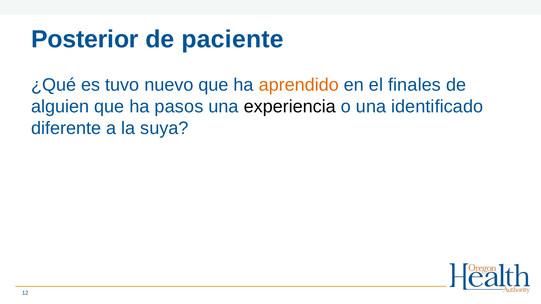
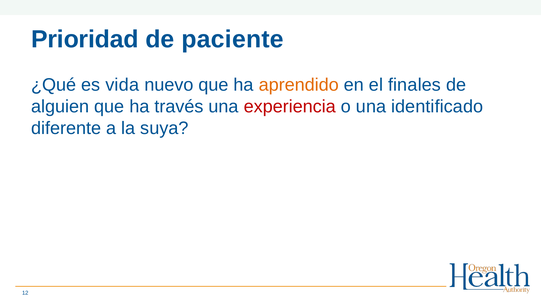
Posterior: Posterior -> Prioridad (85, 39)
tuvo: tuvo -> vida (122, 85)
pasos: pasos -> través (179, 107)
experiencia colour: black -> red (290, 107)
